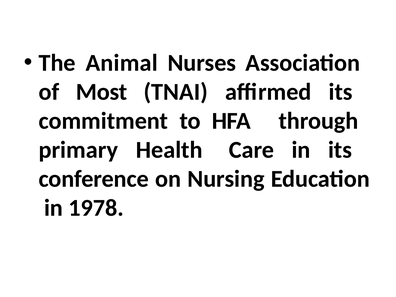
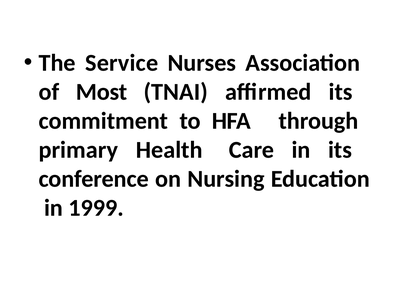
Animal: Animal -> Service (122, 63)
1978: 1978 -> 1999 (96, 208)
